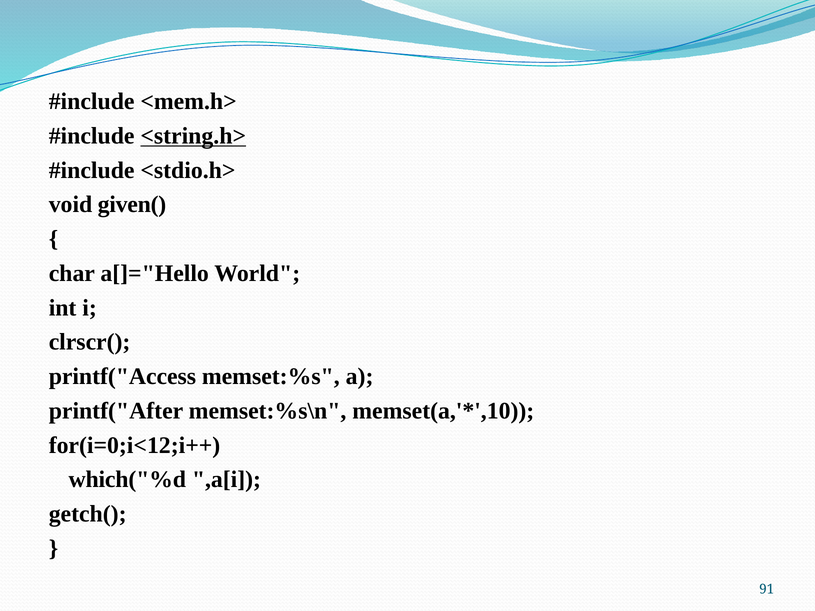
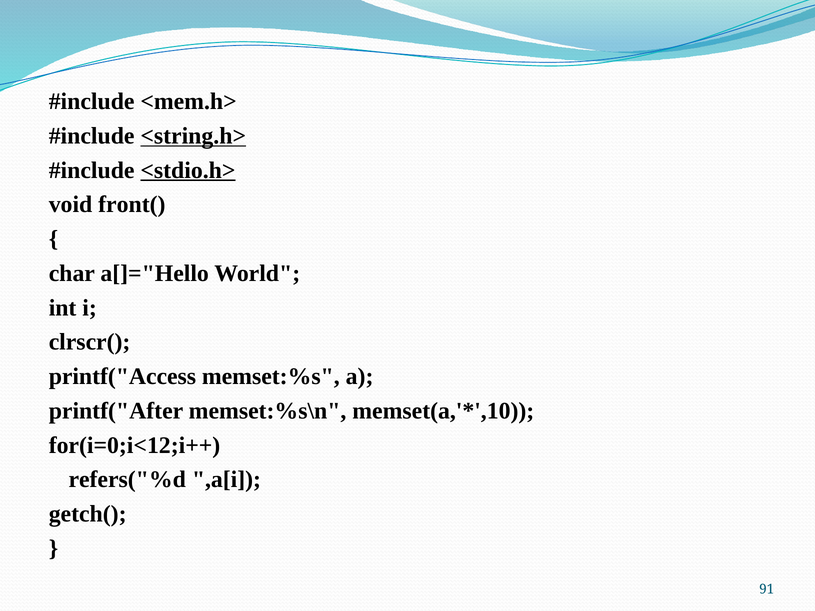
<stdio.h> underline: none -> present (188, 170)
given(: given( -> front( (132, 205)
which("%d: which("%d -> refers("%d (127, 480)
